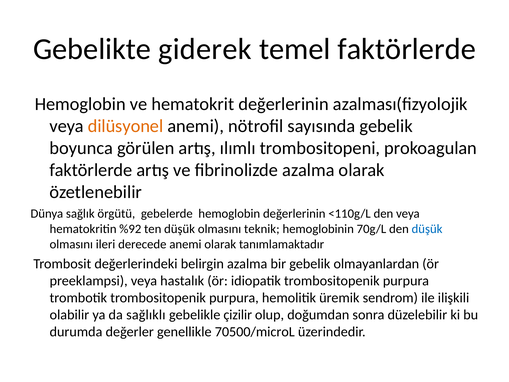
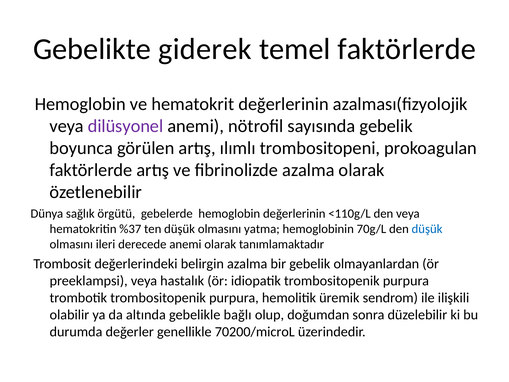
dilüsyonel colour: orange -> purple (126, 126)
%92: %92 -> %37 (130, 229)
teknik: teknik -> yatma (262, 229)
sağlıklı: sağlıklı -> altında (146, 315)
çizilir: çizilir -> bağlı (238, 315)
70500/microL: 70500/microL -> 70200/microL (255, 332)
